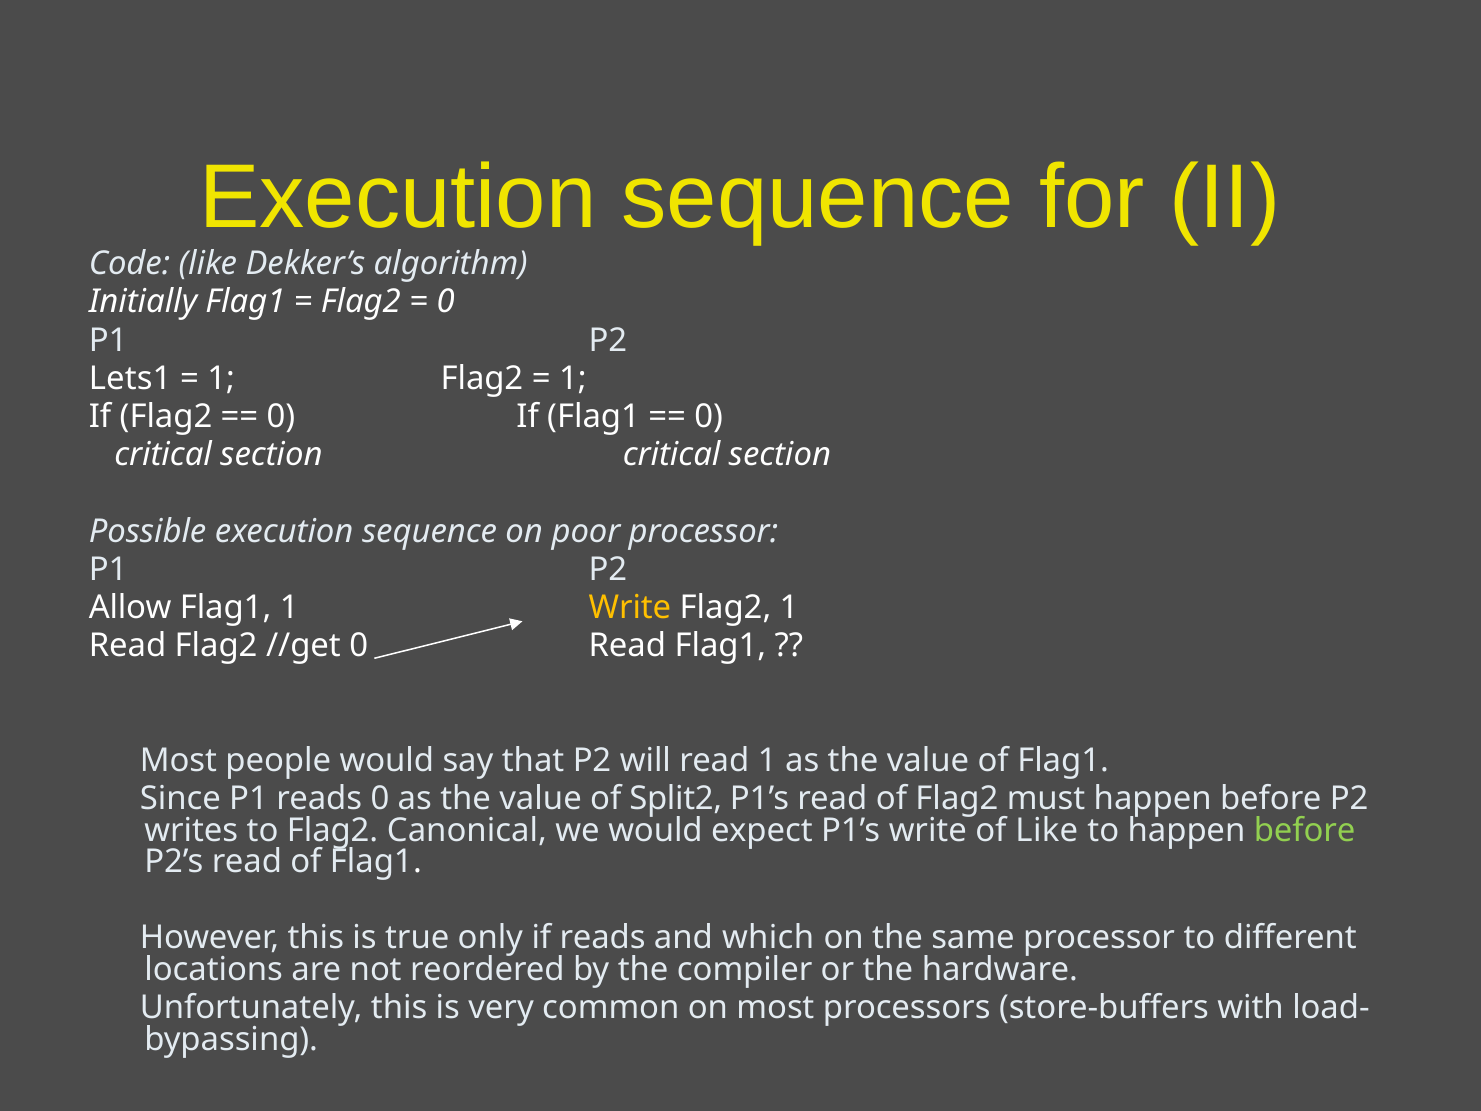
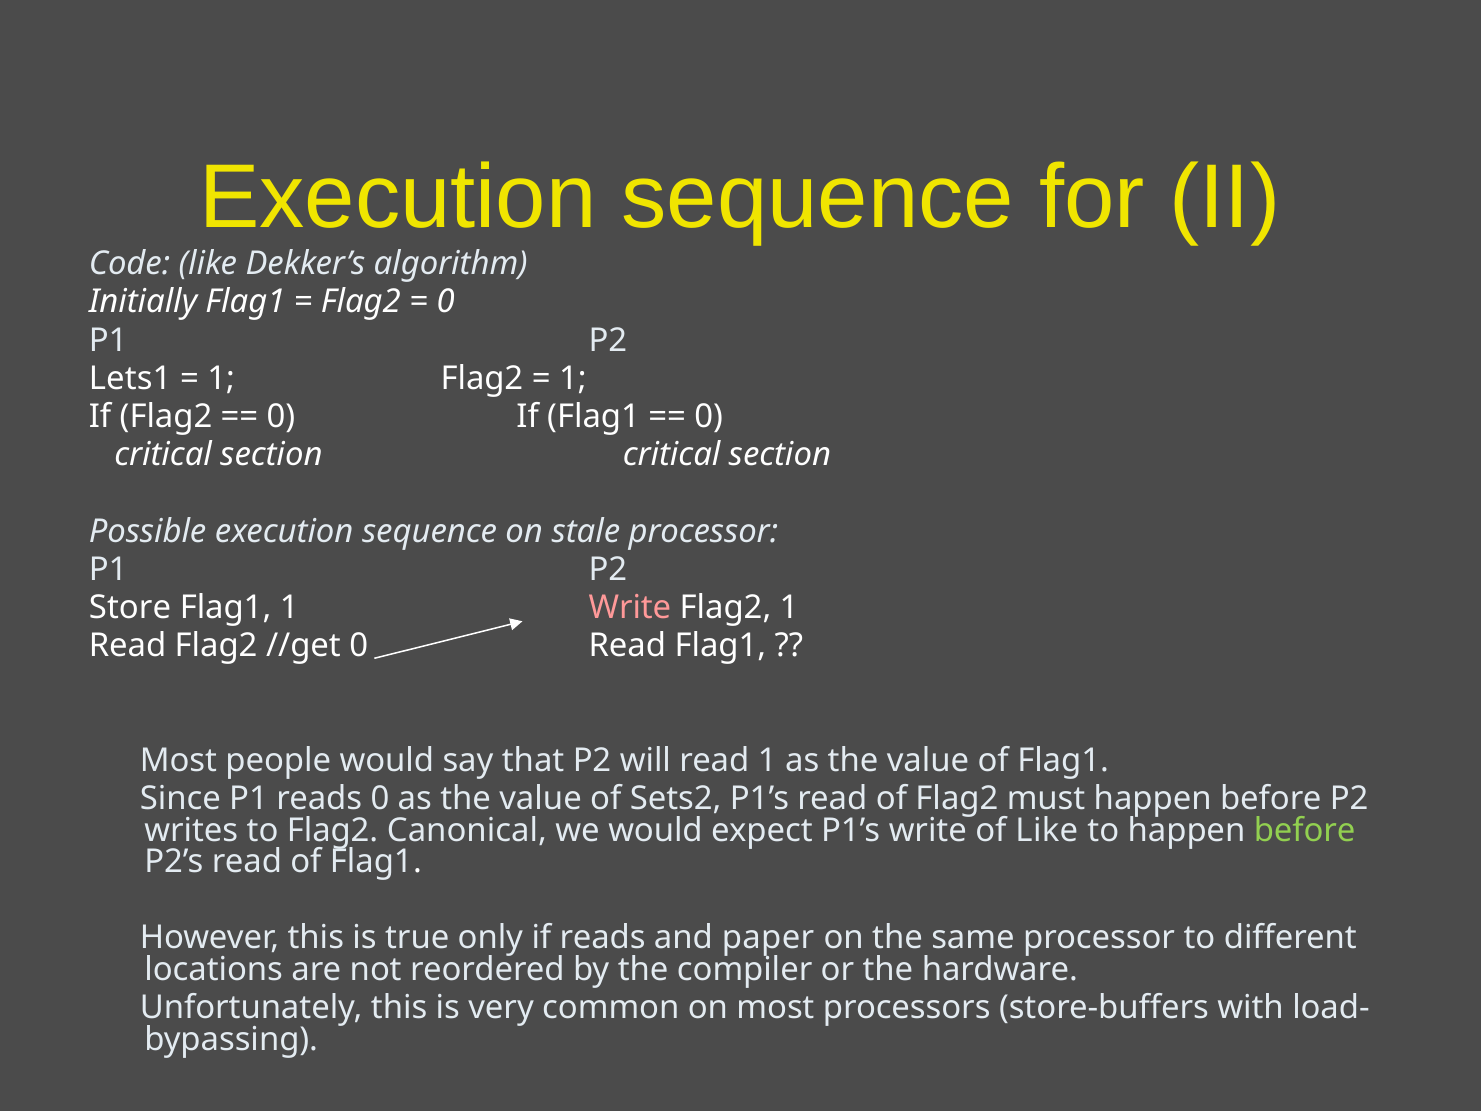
poor: poor -> stale (586, 531)
Allow: Allow -> Store (130, 607)
Write colour: yellow -> pink (630, 607)
Split2: Split2 -> Sets2 (676, 798)
which: which -> paper (768, 938)
